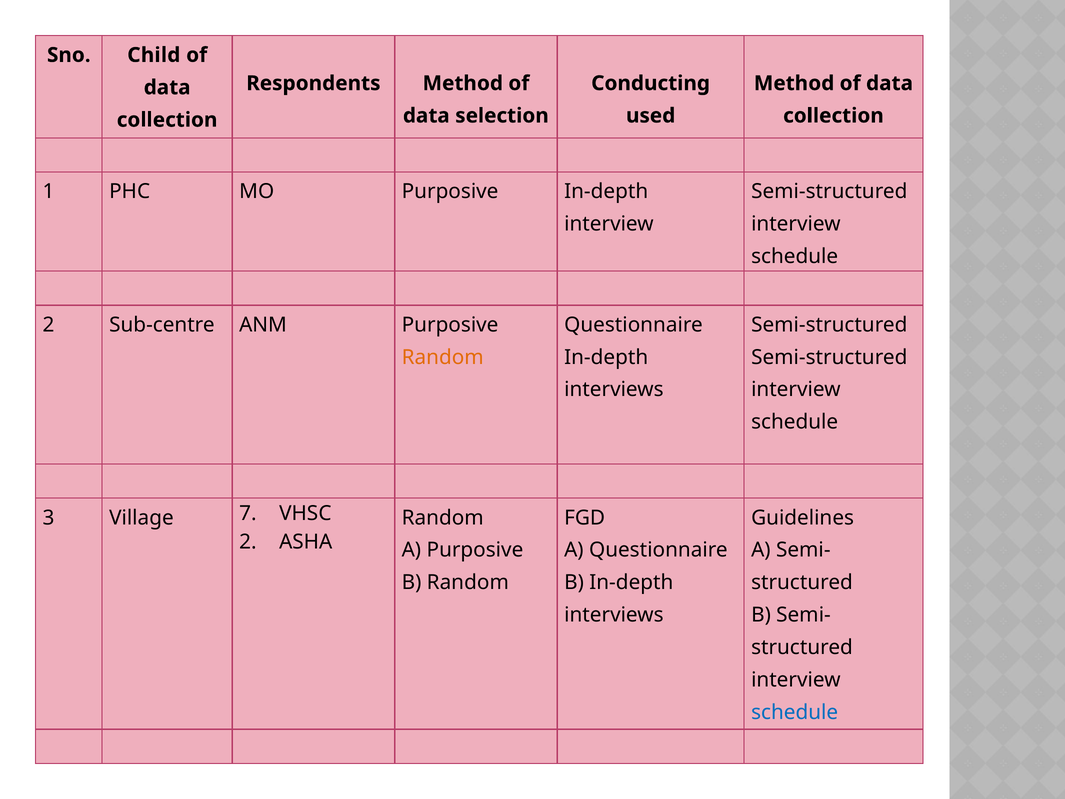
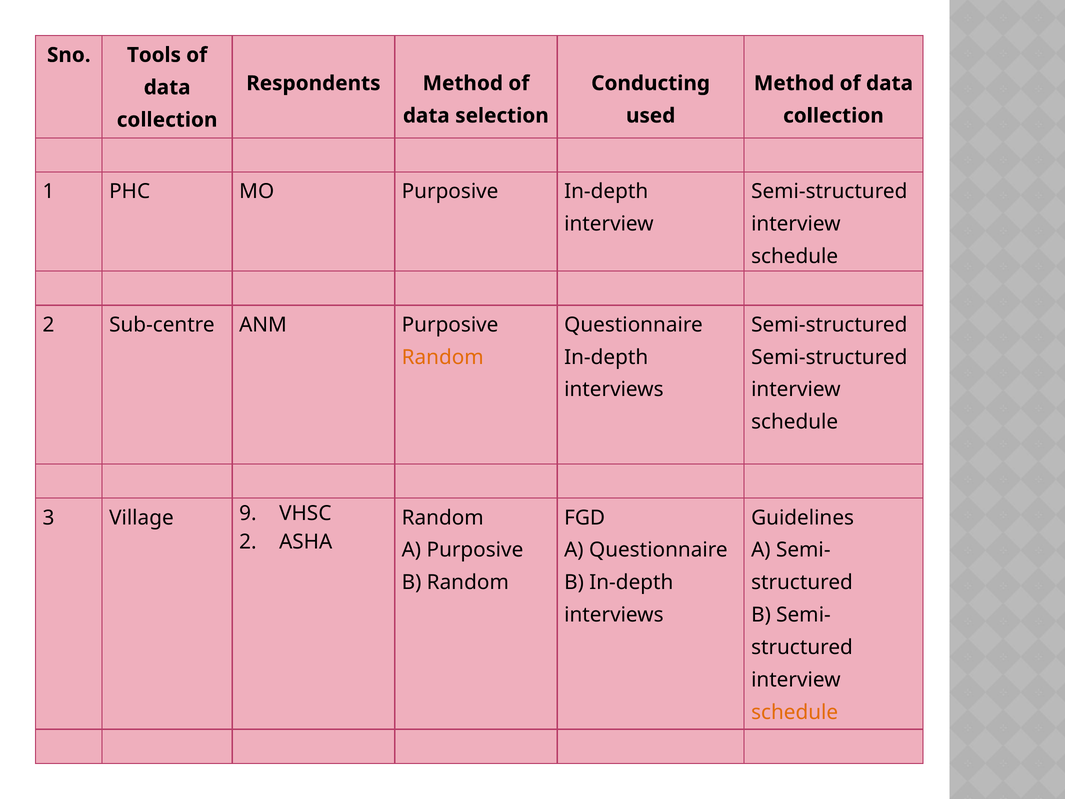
Child: Child -> Tools (154, 55)
7: 7 -> 9 (248, 513)
schedule colour: blue -> orange (795, 712)
